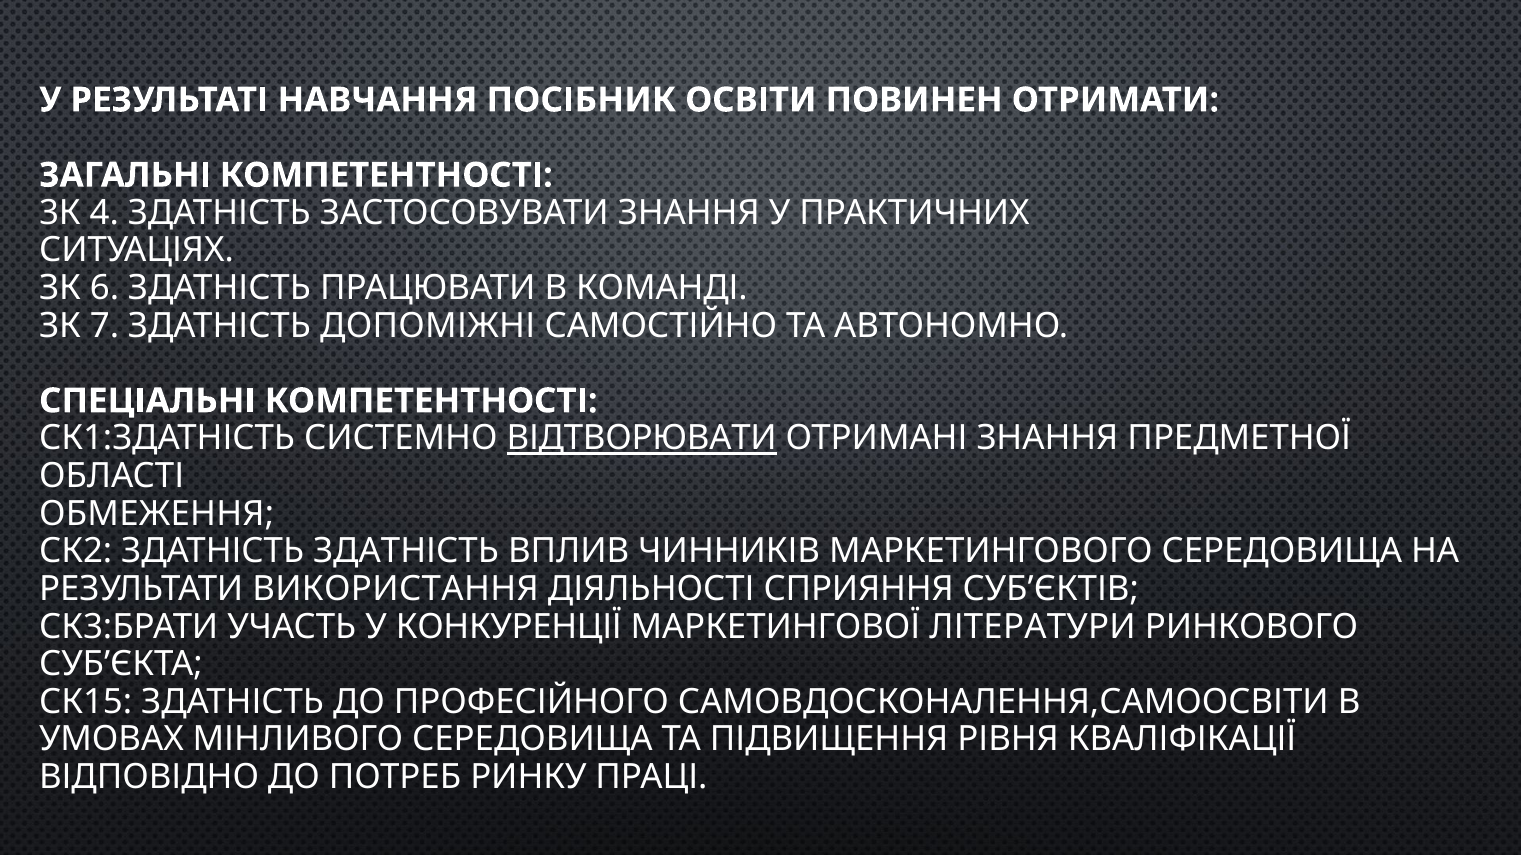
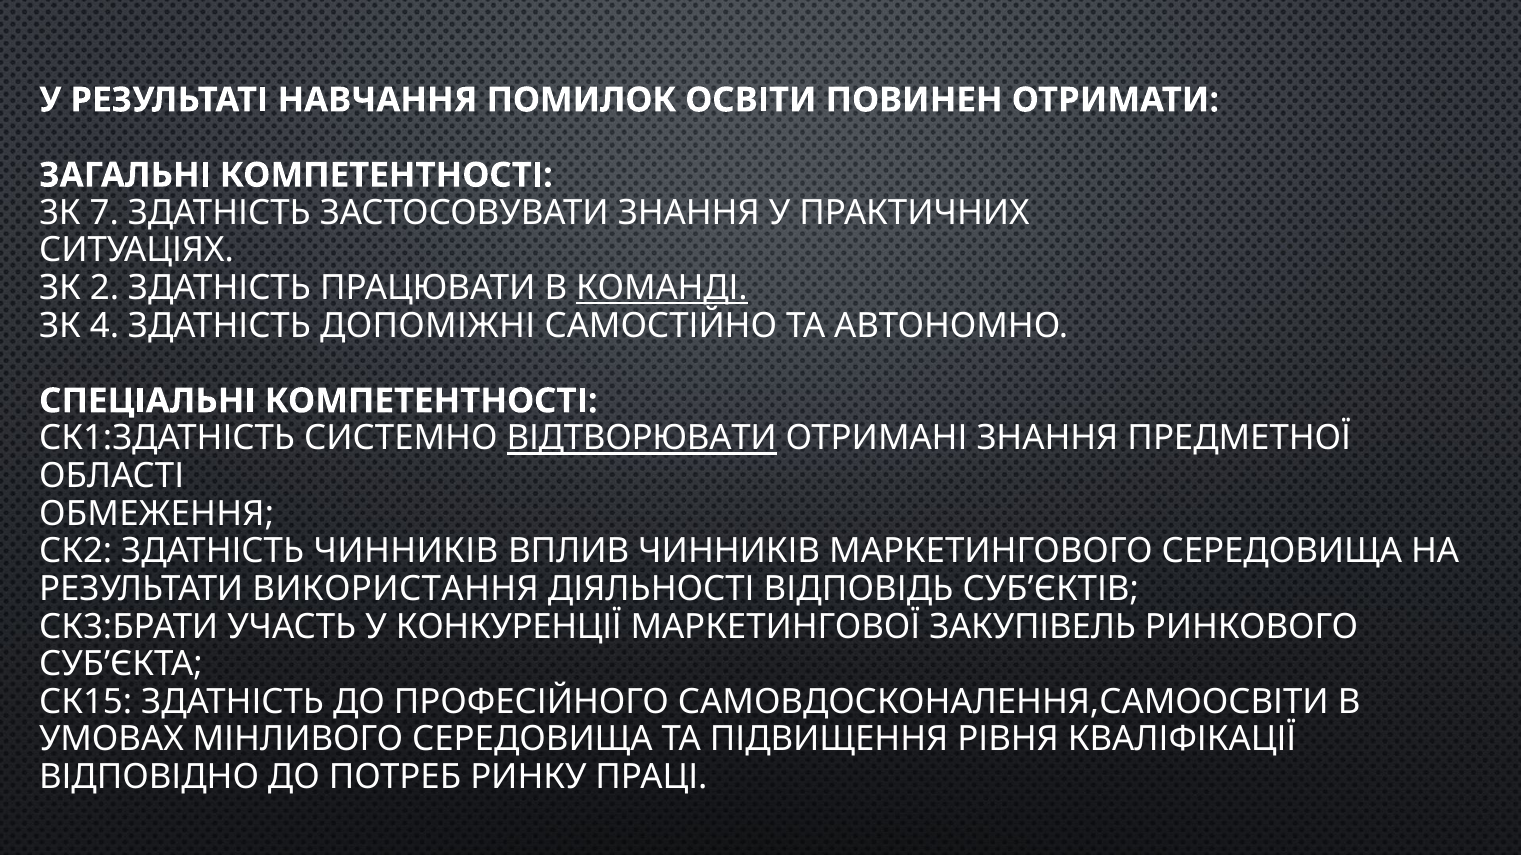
ПОСІБНИК: ПОСІБНИК -> ПОМИЛОК (581, 100)
4: 4 -> 7 (104, 213)
6: 6 -> 2 (104, 288)
КОМАНДІ underline: none -> present (662, 288)
7: 7 -> 4 (104, 326)
ЗДАТНІСТЬ ЗДАТНІСТЬ: ЗДАТНІСТЬ -> ЧИННИКІВ (406, 552)
СПРИЯННЯ: СПРИЯННЯ -> ВІДПОВІДЬ (859, 589)
ЛІТЕРАТУРИ: ЛІТЕРАТУРИ -> ЗАКУПІВЕЛЬ (1033, 627)
